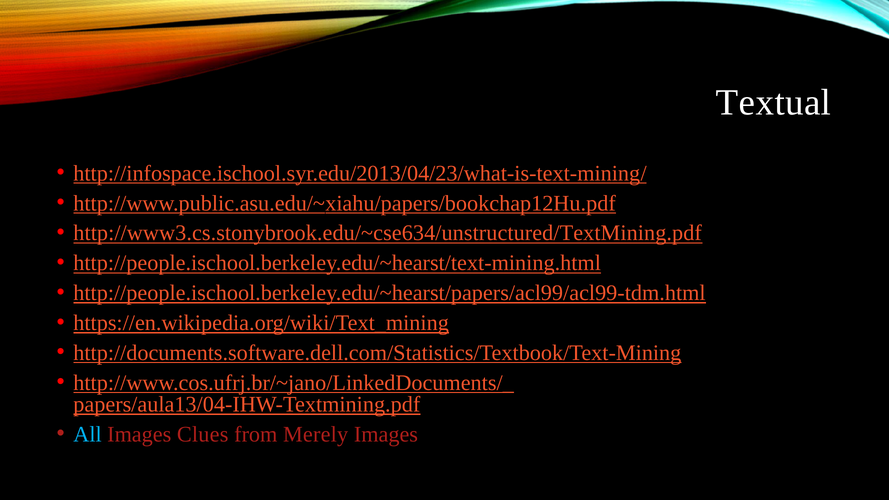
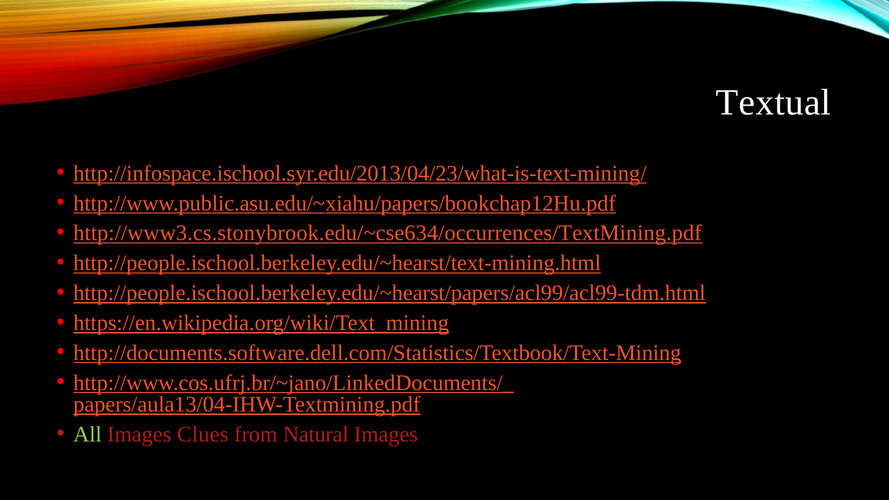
http://www3.cs.stonybrook.edu/~cse634/unstructured/TextMining.pdf: http://www3.cs.stonybrook.edu/~cse634/unstructured/TextMining.pdf -> http://www3.cs.stonybrook.edu/~cse634/occurrences/TextMining.pdf (388, 233)
All colour: light blue -> light green (88, 434)
Merely: Merely -> Natural (316, 434)
